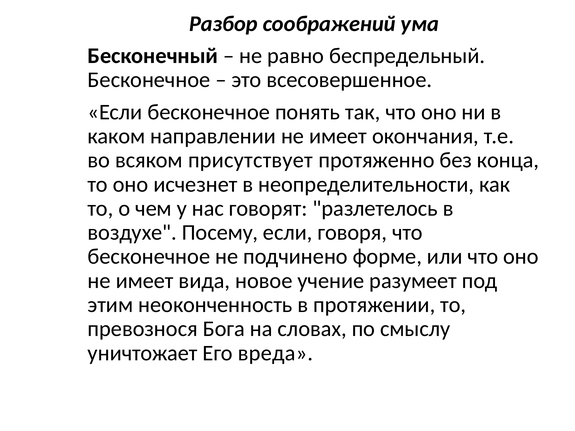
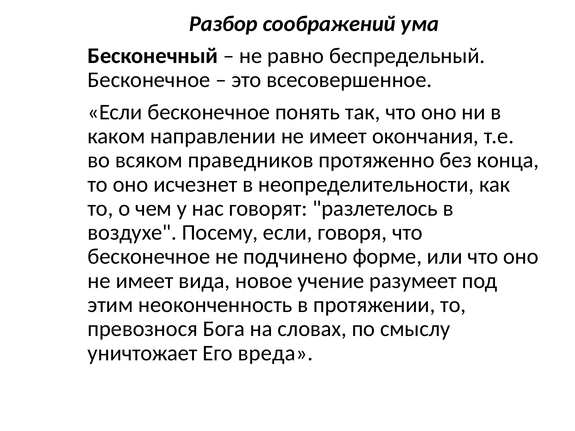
присутствует: присутствует -> праведников (251, 160)
